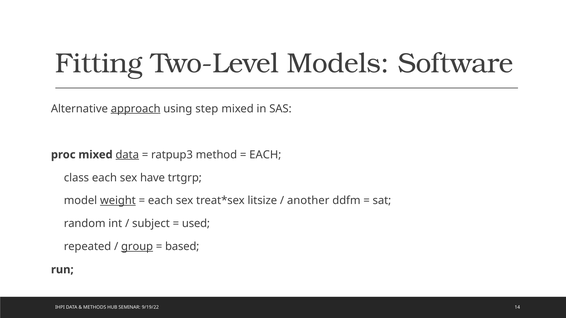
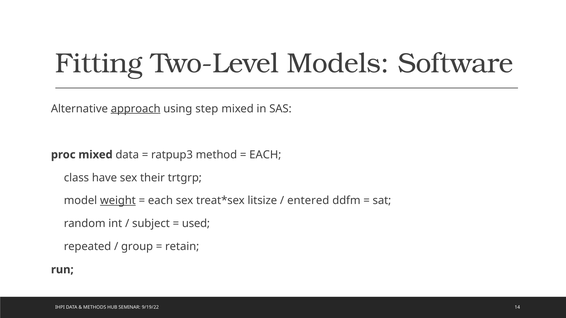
data underline: present -> none (127, 155)
class each: each -> have (104, 178)
have: have -> their (152, 178)
another: another -> entered (308, 201)
group underline: present -> none (137, 247)
based: based -> retain (182, 247)
